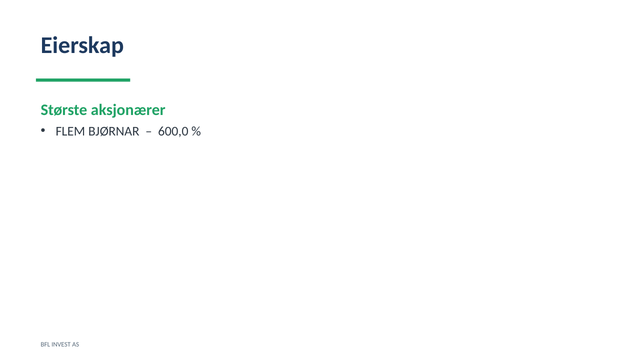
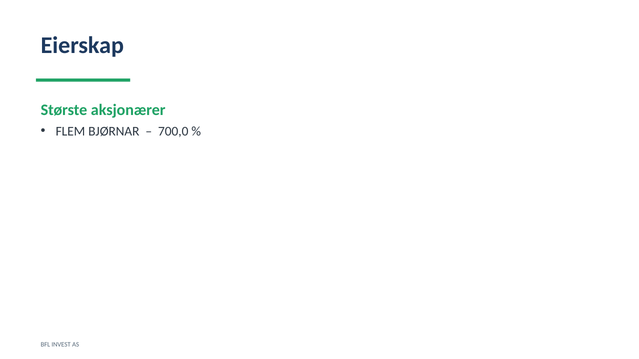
600,0: 600,0 -> 700,0 (173, 131)
